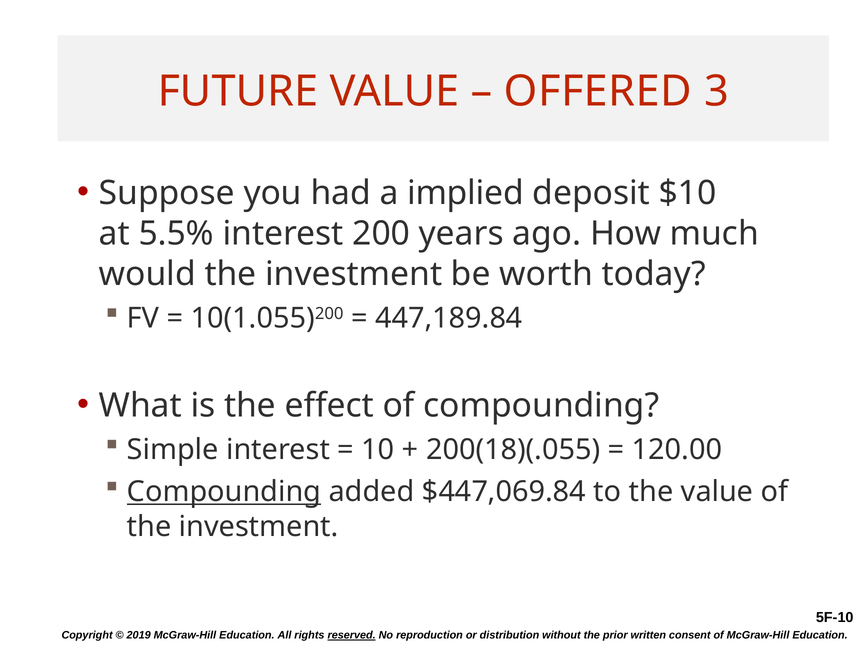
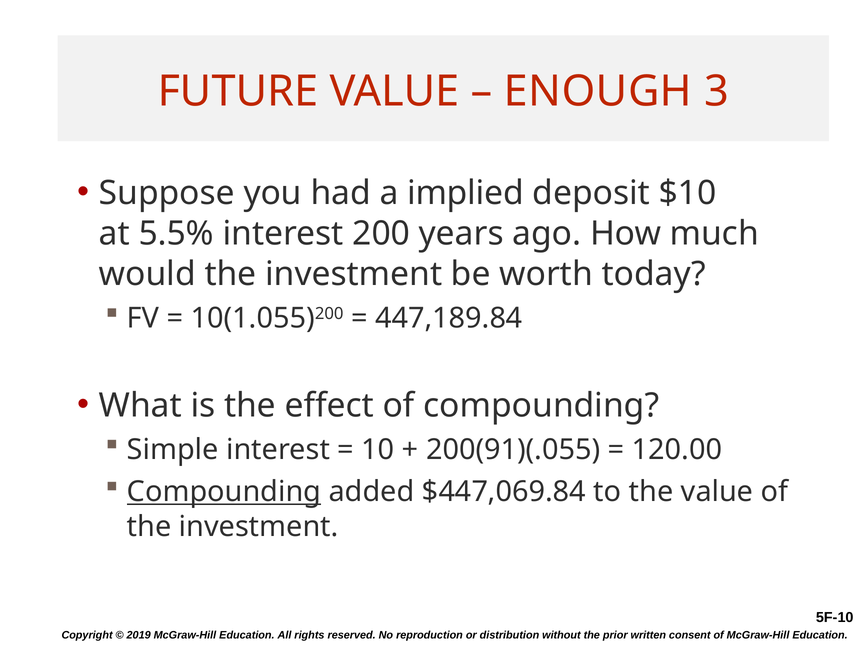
OFFERED: OFFERED -> ENOUGH (598, 91)
200(18)(.055: 200(18)(.055 -> 200(91)(.055 (513, 450)
reserved underline: present -> none (352, 635)
